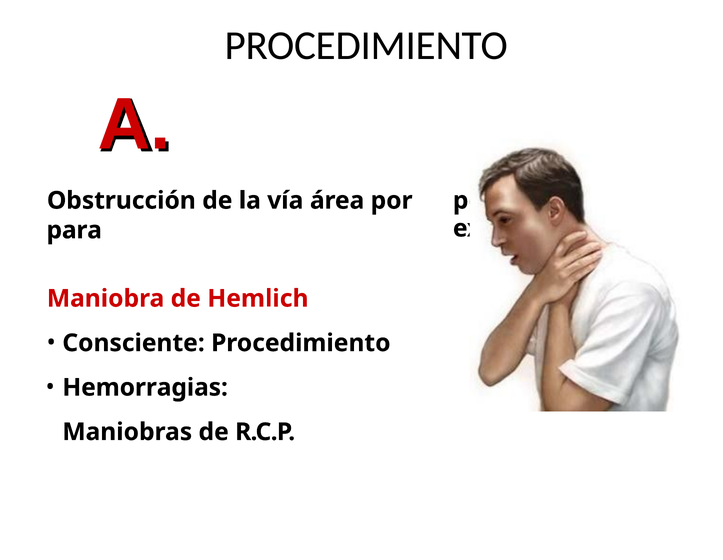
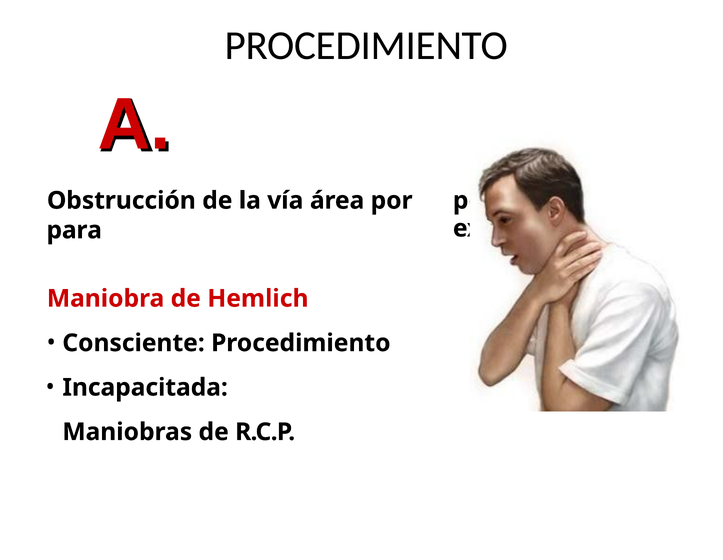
Hemorragias: Hemorragias -> Incapacitada (145, 387)
